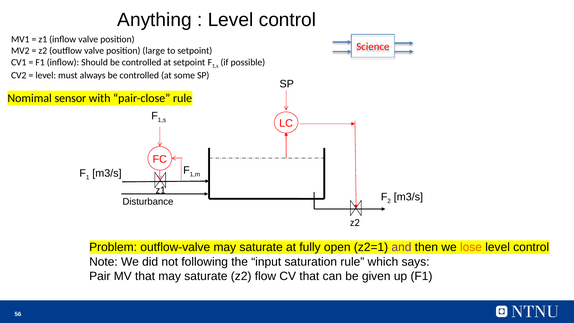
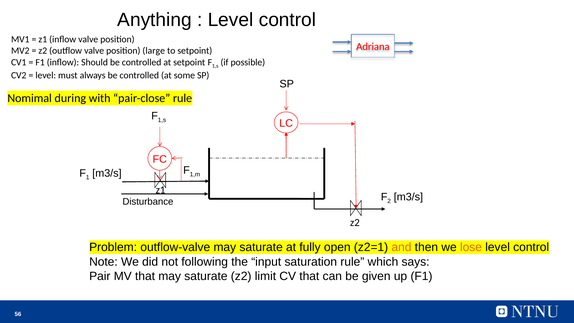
Science: Science -> Adriana (373, 47)
sensor: sensor -> during (70, 98)
and colour: purple -> orange (401, 247)
flow: flow -> limit (265, 276)
